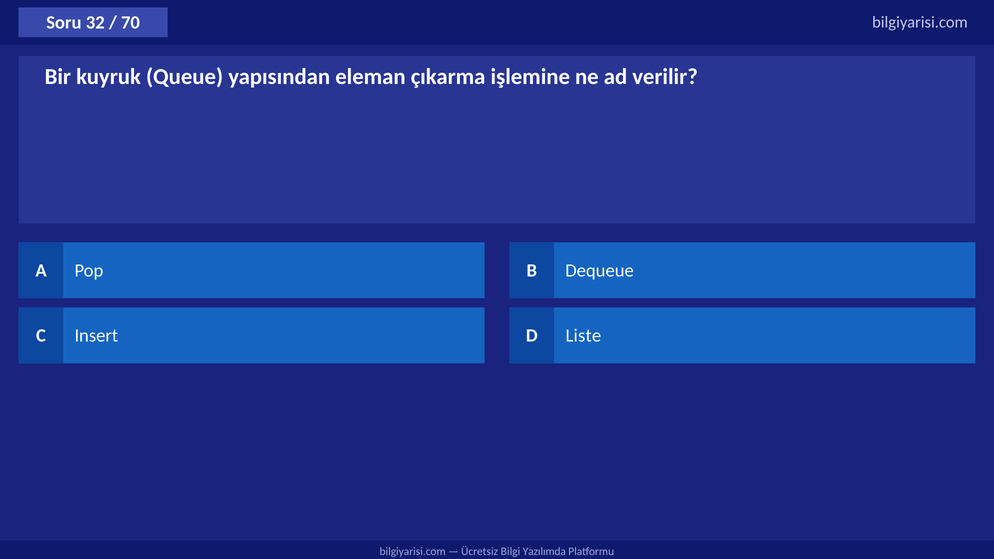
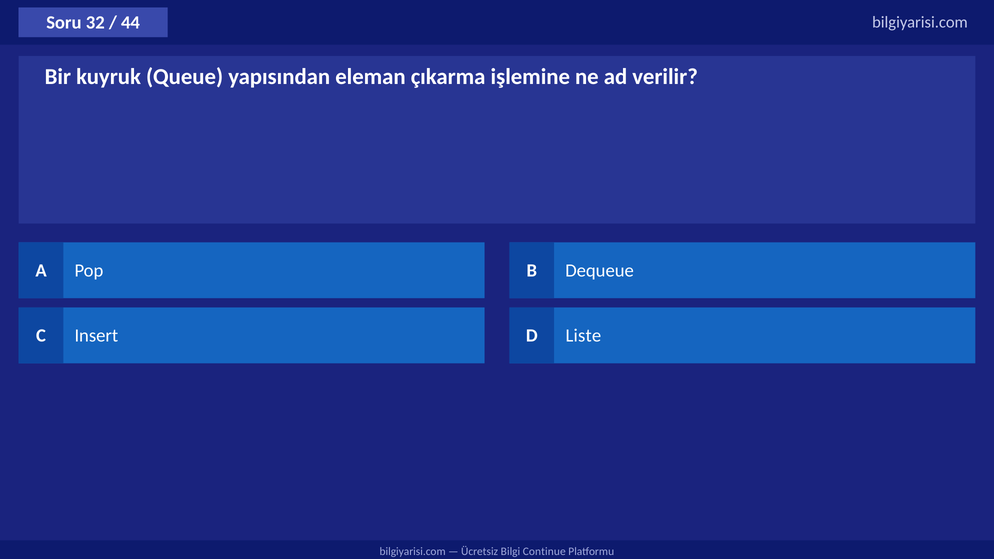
70: 70 -> 44 (130, 23)
Yazılımda: Yazılımda -> Continue (544, 551)
